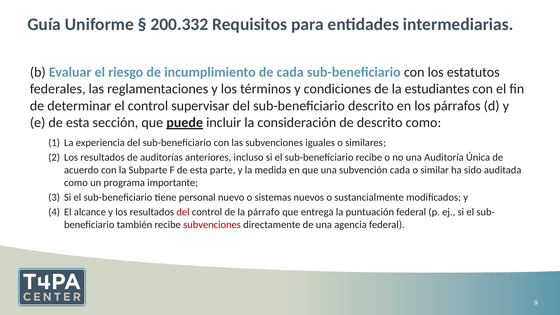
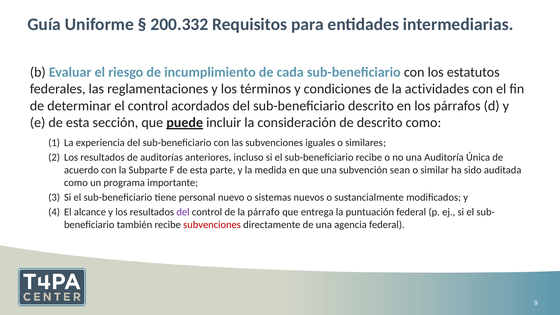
estudiantes: estudiantes -> actividades (437, 89)
supervisar: supervisar -> acordados (200, 106)
subvención cada: cada -> sean (400, 170)
del colour: red -> purple (183, 212)
